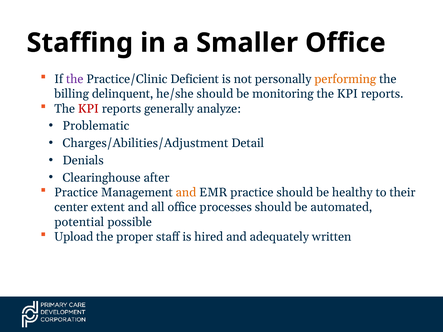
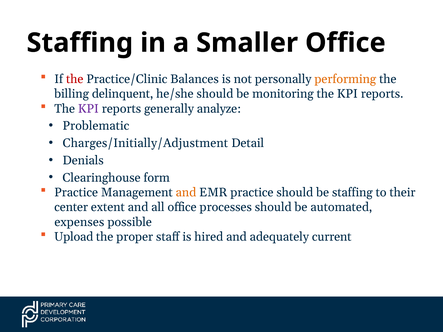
the colour: purple -> red (75, 79)
Deficient: Deficient -> Balances (195, 79)
KPI colour: red -> purple (88, 109)
Charges/Abilities/Adjustment: Charges/Abilities/Adjustment -> Charges/Initially/Adjustment (145, 143)
after: after -> form (157, 178)
be healthy: healthy -> staffing (352, 193)
potential: potential -> expenses (79, 222)
written: written -> current (332, 237)
